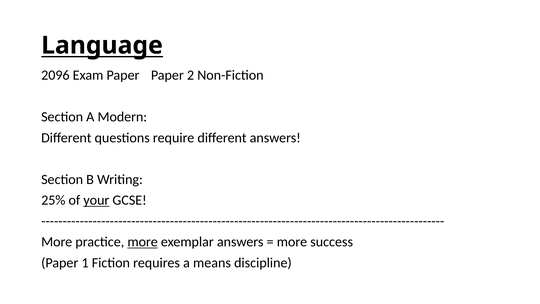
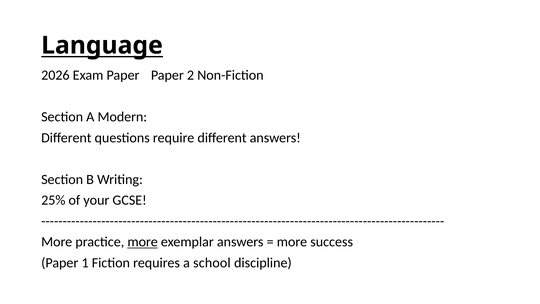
2096: 2096 -> 2026 (55, 75)
your underline: present -> none (96, 200)
means: means -> school (212, 263)
